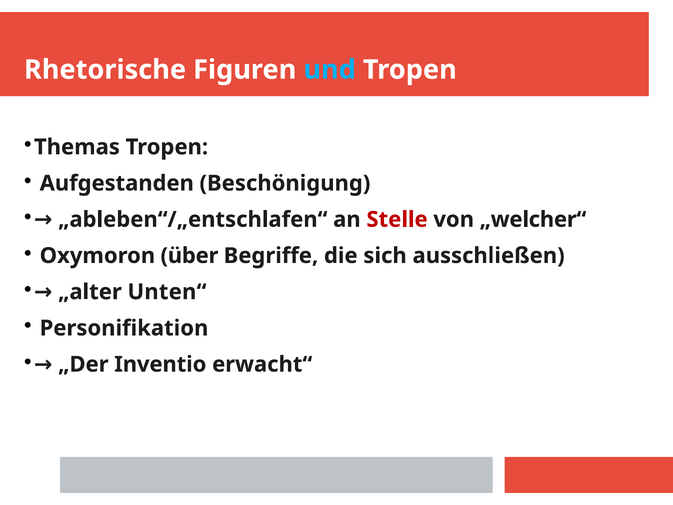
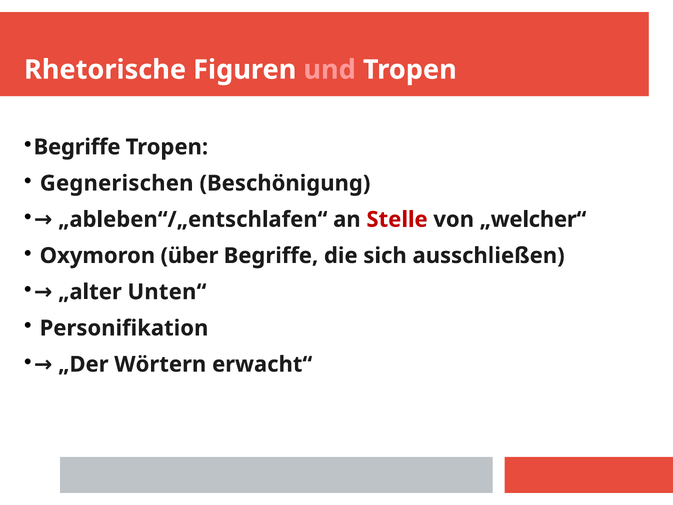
und colour: light blue -> pink (330, 70)
Themas: Themas -> Begriffe (77, 147)
Aufgestanden: Aufgestanden -> Gegnerischen (117, 183)
Inventio: Inventio -> Wörtern (160, 364)
